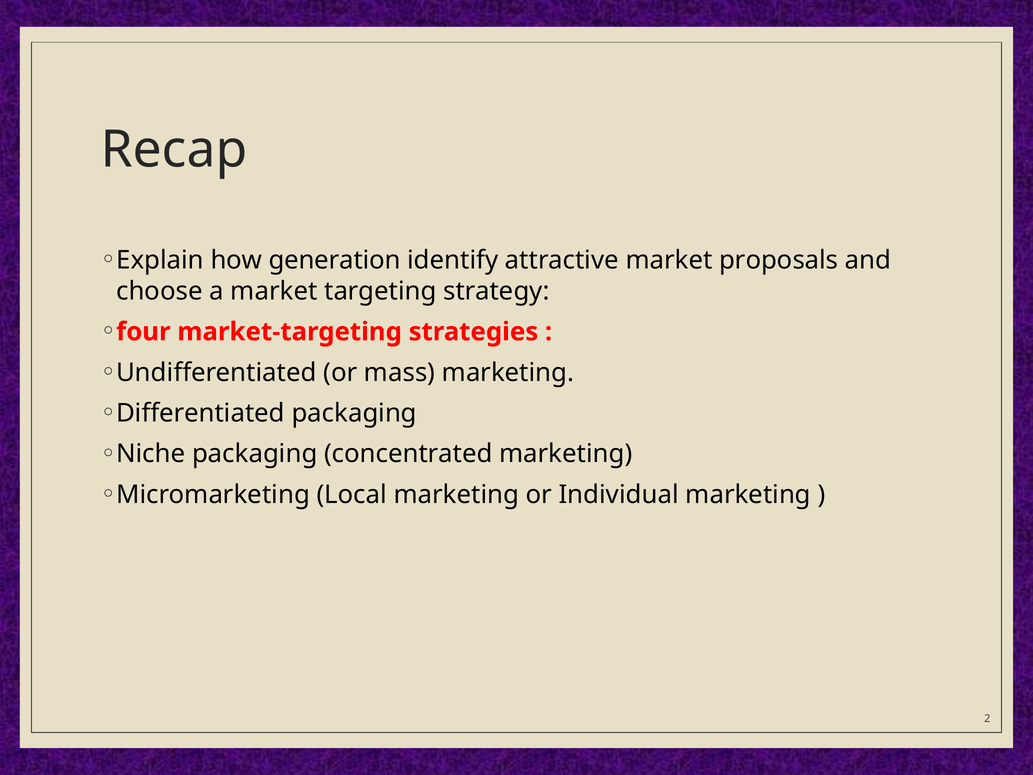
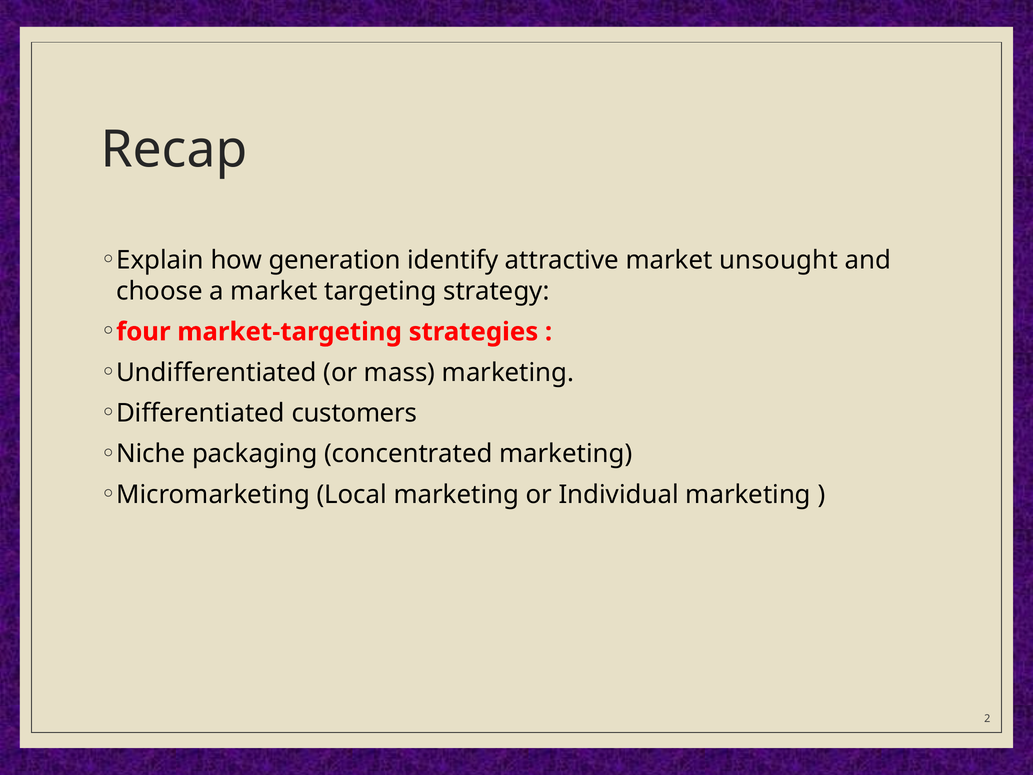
proposals: proposals -> unsought (779, 260)
Differentiated packaging: packaging -> customers (354, 413)
